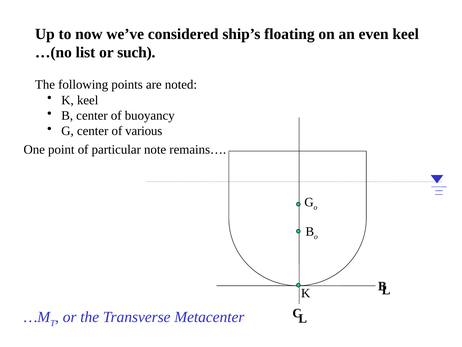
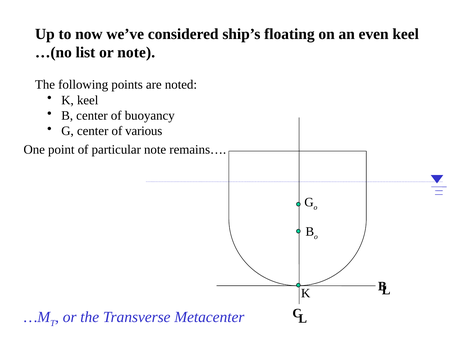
or such: such -> note (136, 52)
